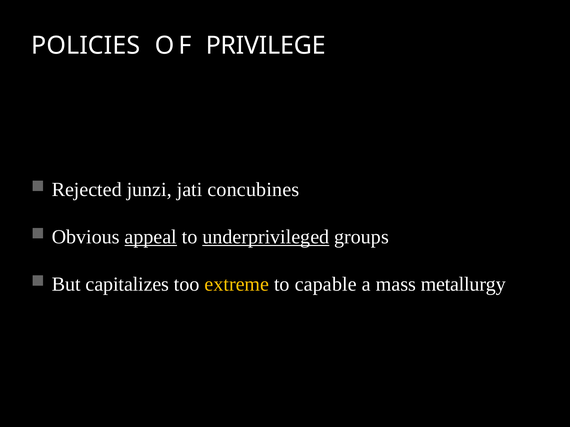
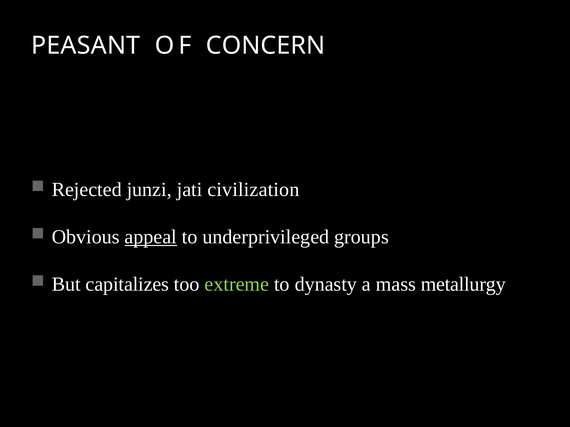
POLICIES: POLICIES -> PEASANT (86, 46)
PRIVILEGE: PRIVILEGE -> CONCERN (266, 46)
concubines: concubines -> civilization (253, 190)
underprivileged underline: present -> none (266, 237)
extreme colour: yellow -> light green (237, 285)
capable: capable -> dynasty (326, 285)
